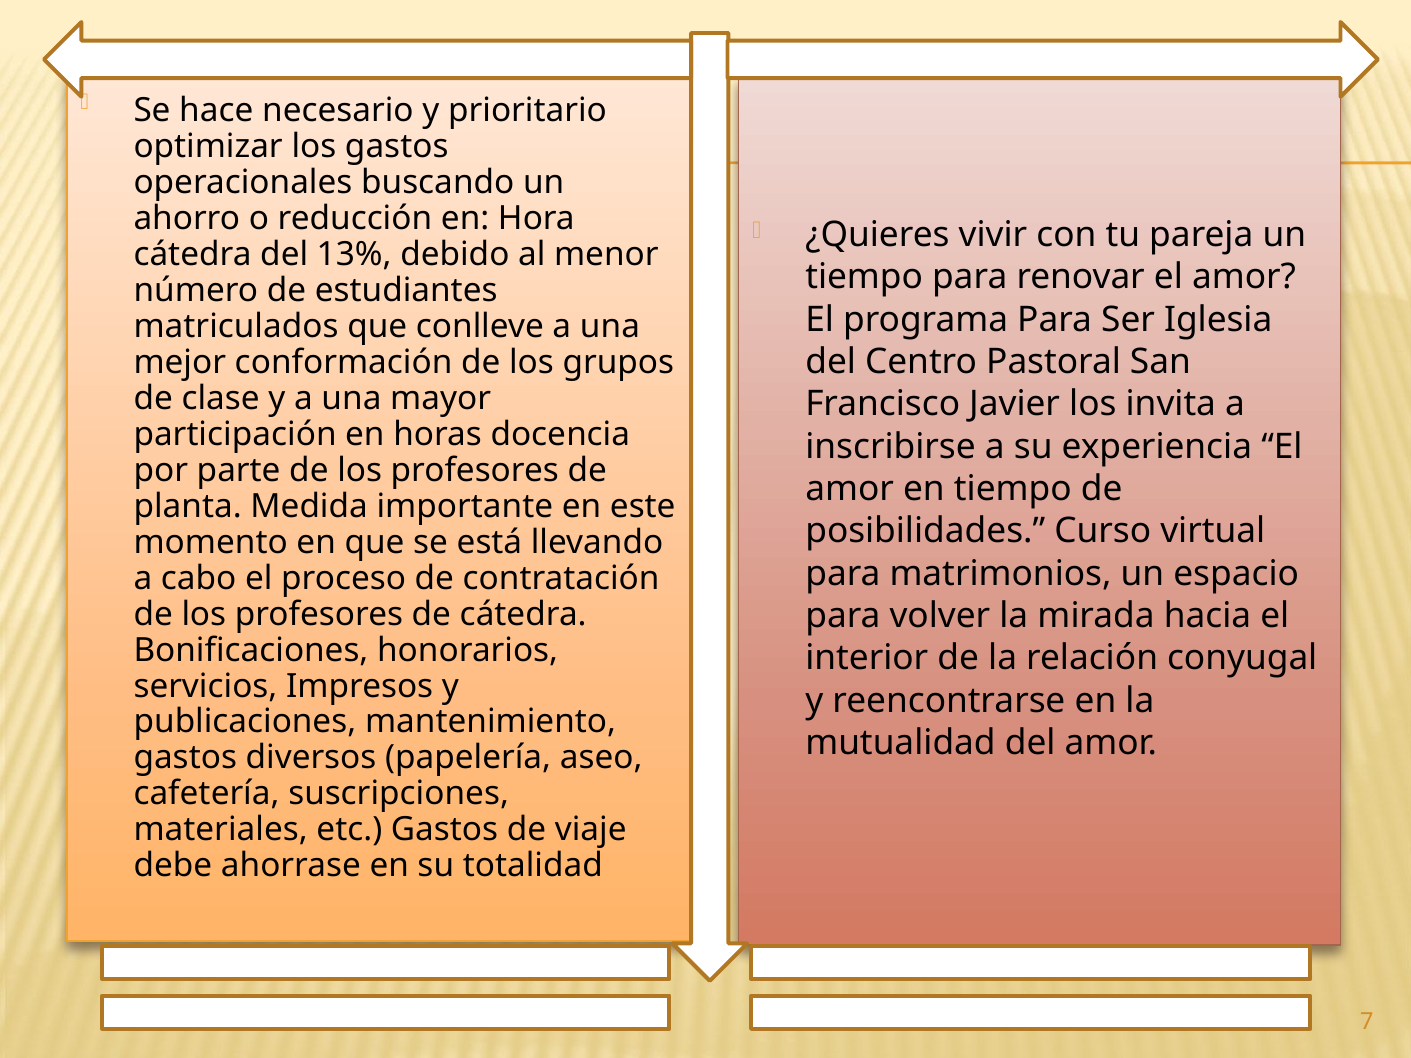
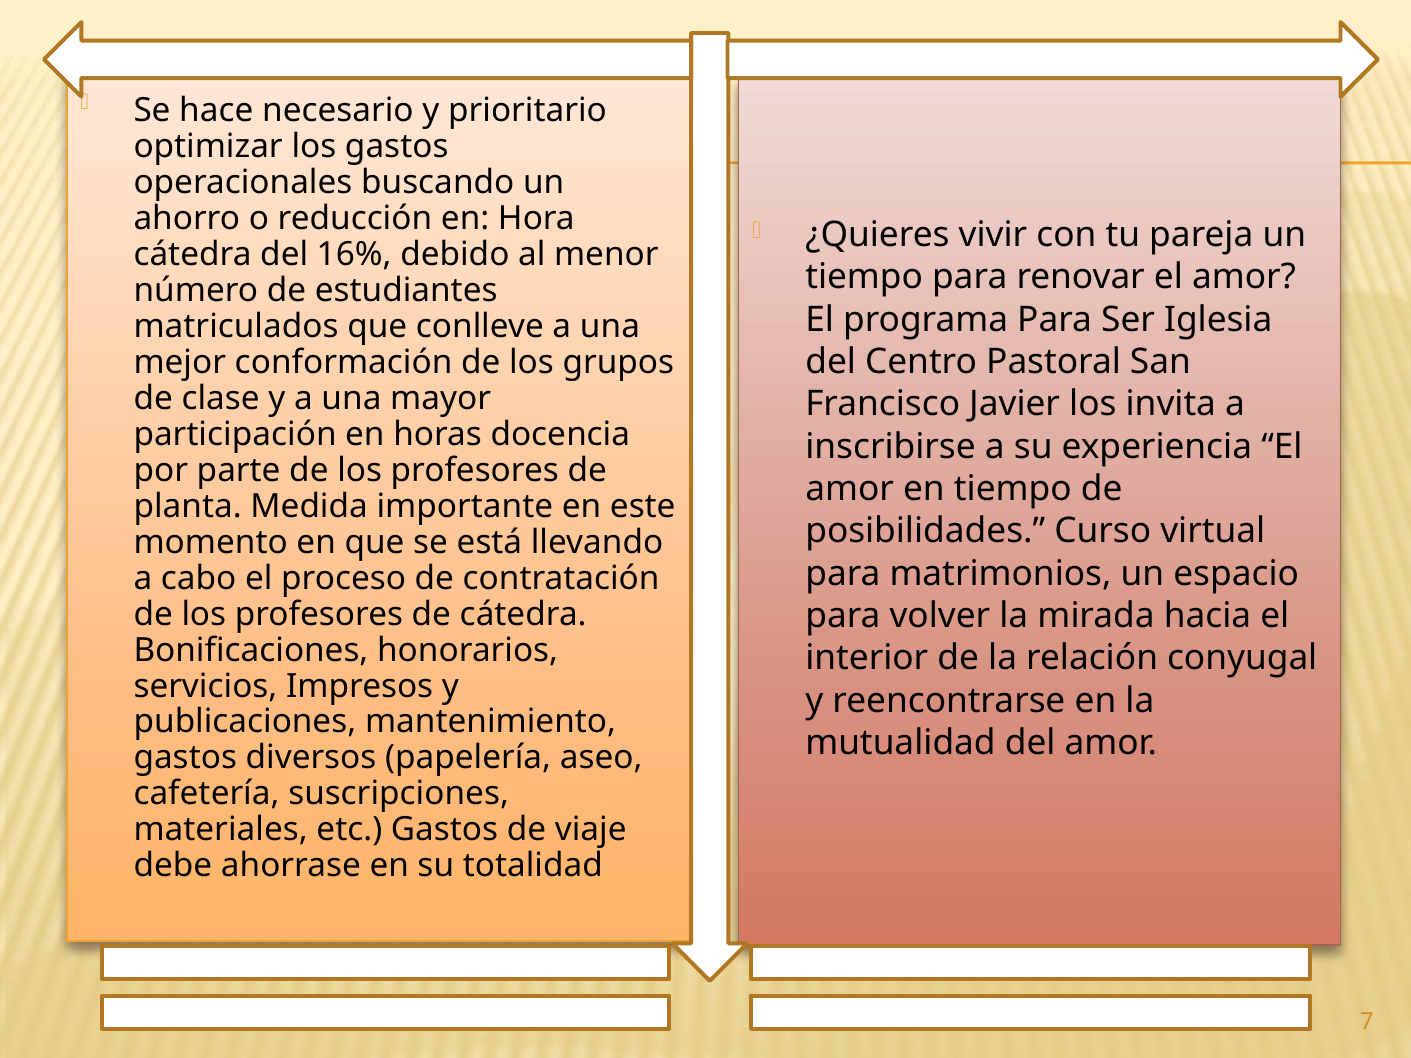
13%: 13% -> 16% (354, 254)
